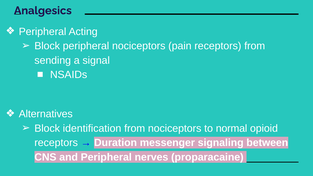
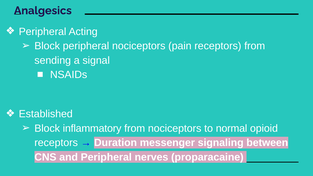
Alternatives: Alternatives -> Established (46, 114)
identification: identification -> inflammatory (92, 128)
